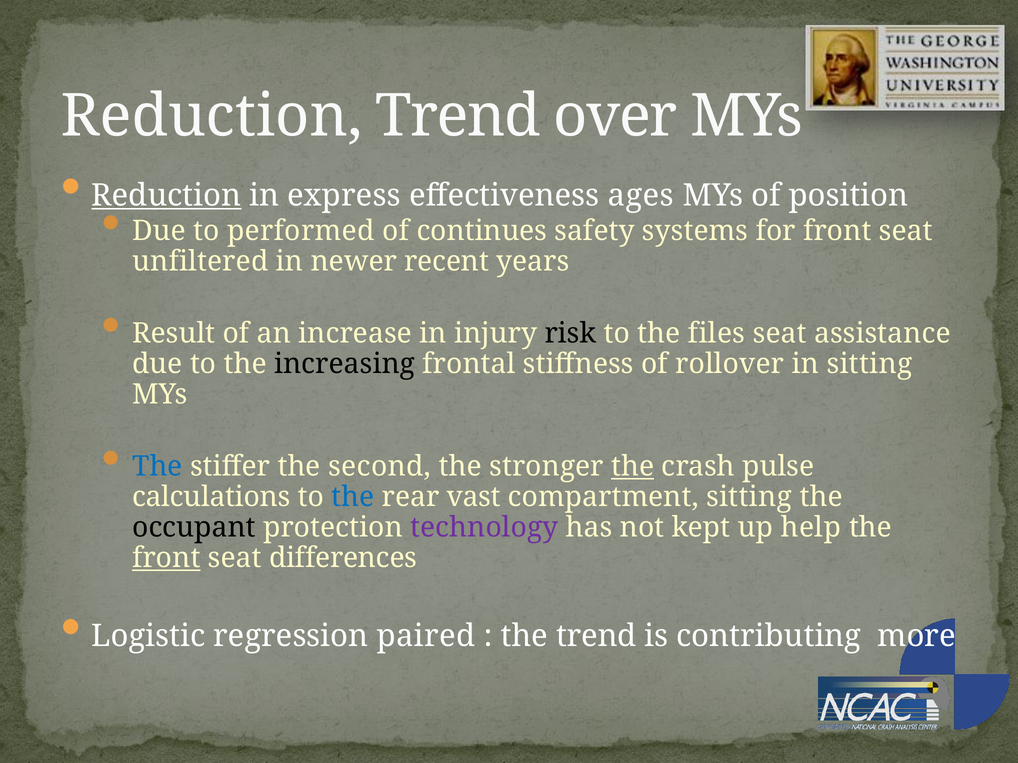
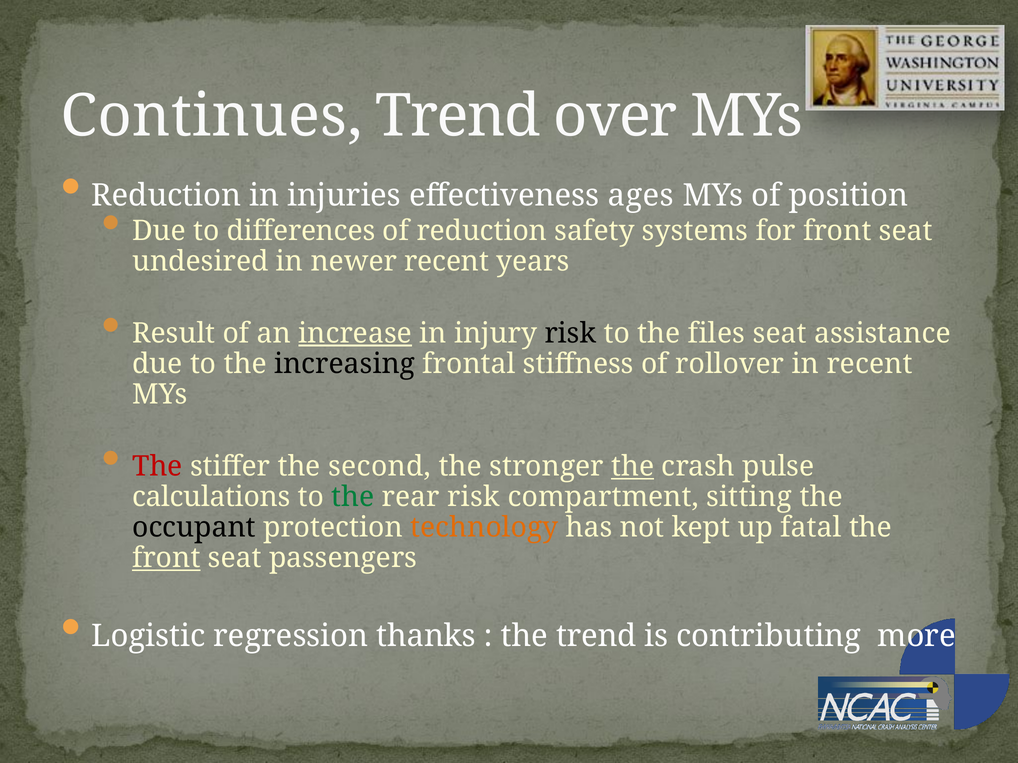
Reduction: Reduction -> Continues (212, 116)
Reduction underline: present -> none (166, 196)
express: express -> injuries (344, 196)
performed: performed -> differences (301, 231)
of continues: continues -> reduction (482, 231)
unfiltered: unfiltered -> undesired (200, 262)
increase underline: none -> present (355, 334)
in sitting: sitting -> recent (870, 364)
The colour: blue -> red (157, 467)
the colour: blue -> green (353, 497)
rear vast: vast -> risk (474, 497)
technology colour: purple -> orange (484, 528)
help: help -> fatal (811, 528)
differences: differences -> passengers (343, 558)
paired: paired -> thanks (426, 636)
